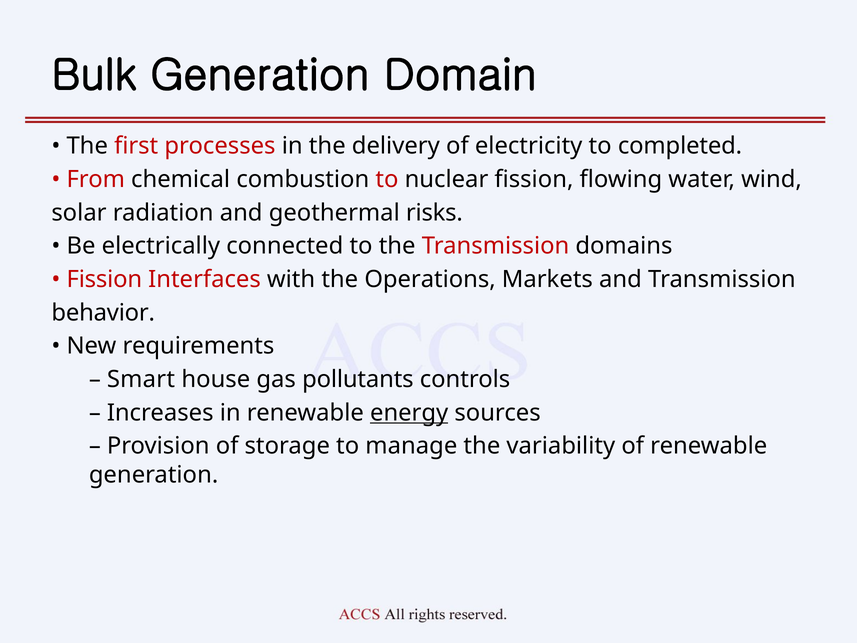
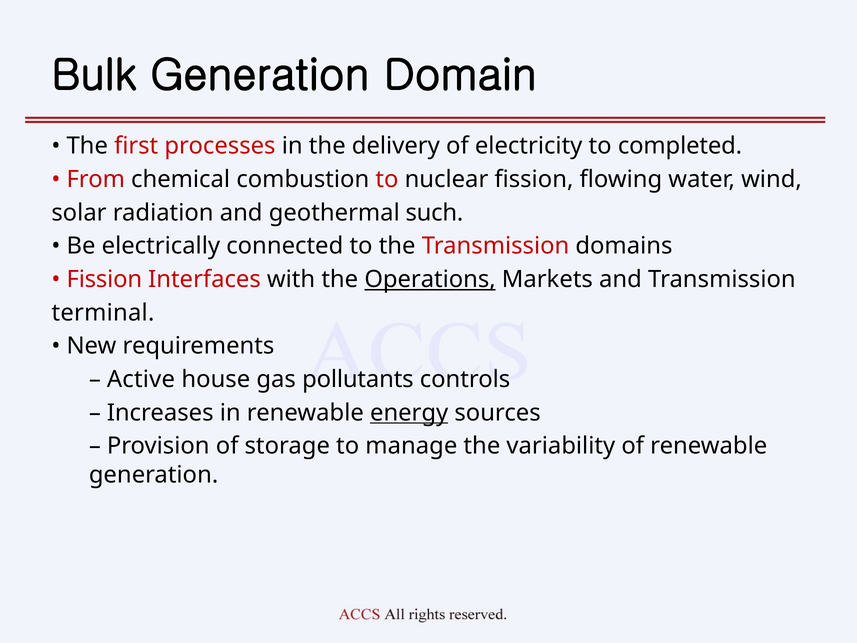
risks: risks -> such (434, 213)
Operations underline: none -> present (430, 279)
behavior: behavior -> terminal (103, 313)
Smart: Smart -> Active (141, 379)
